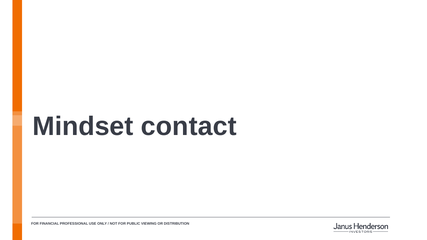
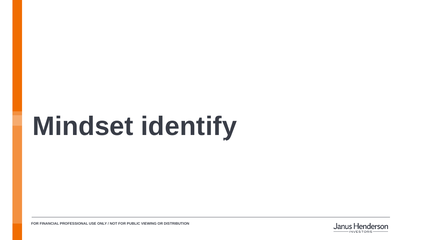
contact: contact -> identify (189, 127)
wealth: wealth -> insight (161, 143)
